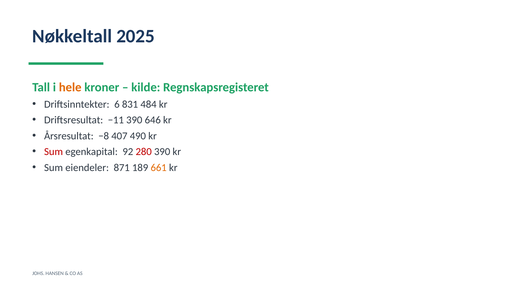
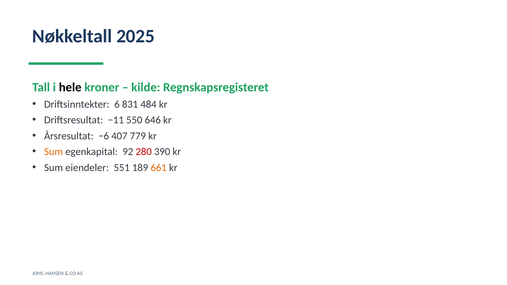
hele colour: orange -> black (70, 87)
−11 390: 390 -> 550 (134, 120)
−8: −8 -> −6 (104, 136)
490: 490 -> 779 (138, 136)
Sum colour: red -> orange (54, 152)
871: 871 -> 551 (122, 168)
